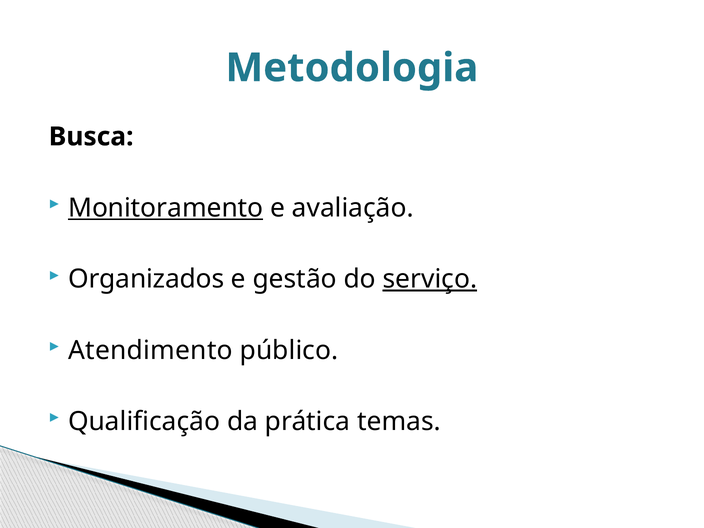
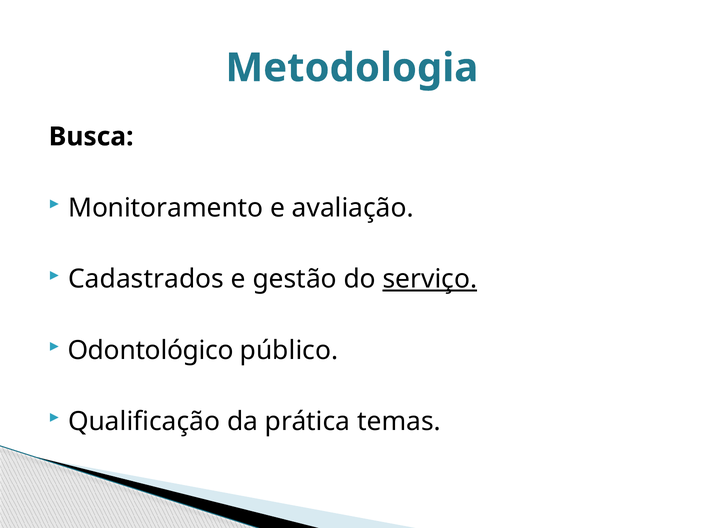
Monitoramento underline: present -> none (166, 208)
Organizados: Organizados -> Cadastrados (146, 279)
Atendimento: Atendimento -> Odontológico (151, 350)
